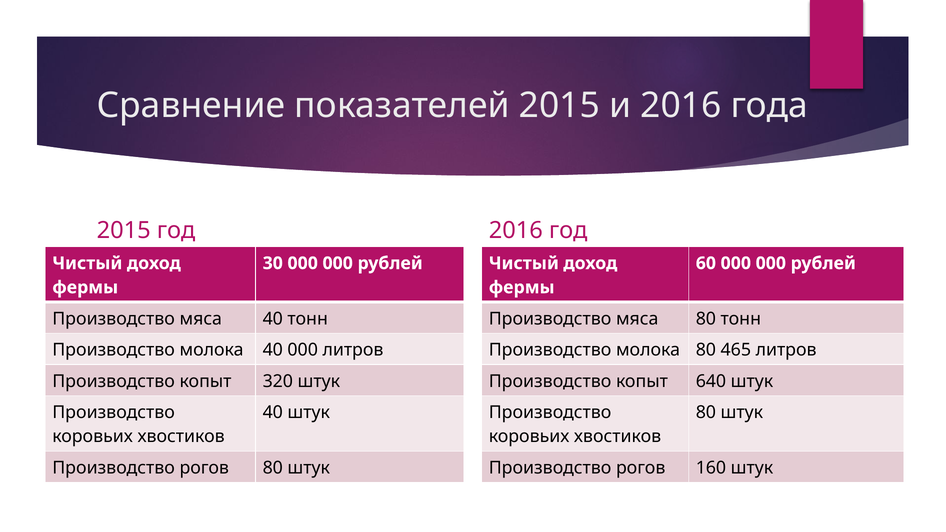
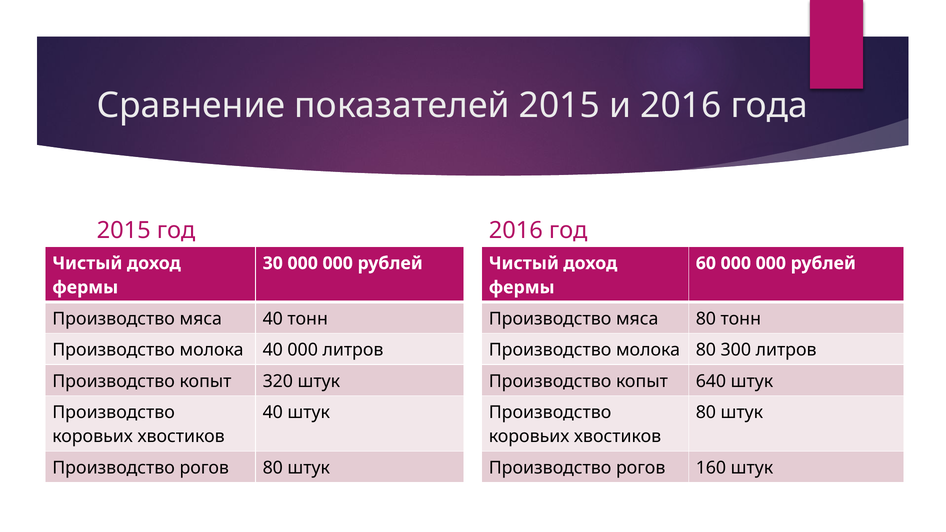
465: 465 -> 300 (736, 350)
